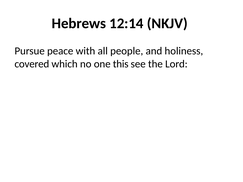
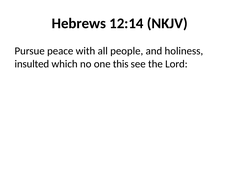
covered: covered -> insulted (32, 64)
